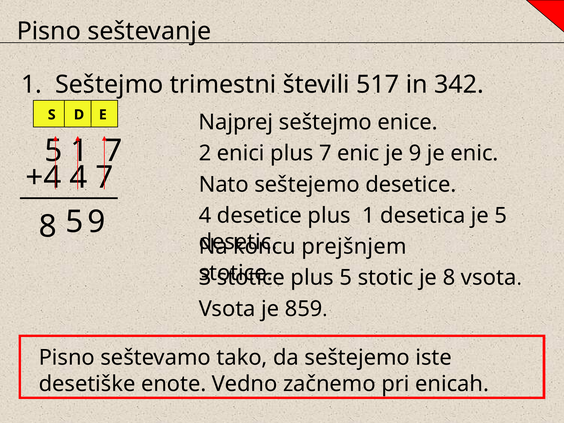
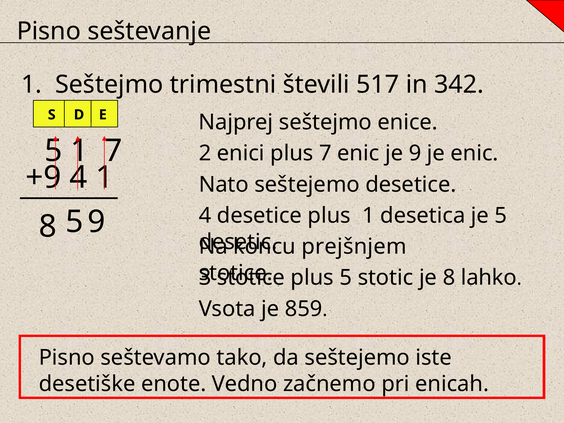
+4: +4 -> +9 (43, 177)
4 7: 7 -> 1 (104, 177)
8 vsota: vsota -> lahko (489, 278)
